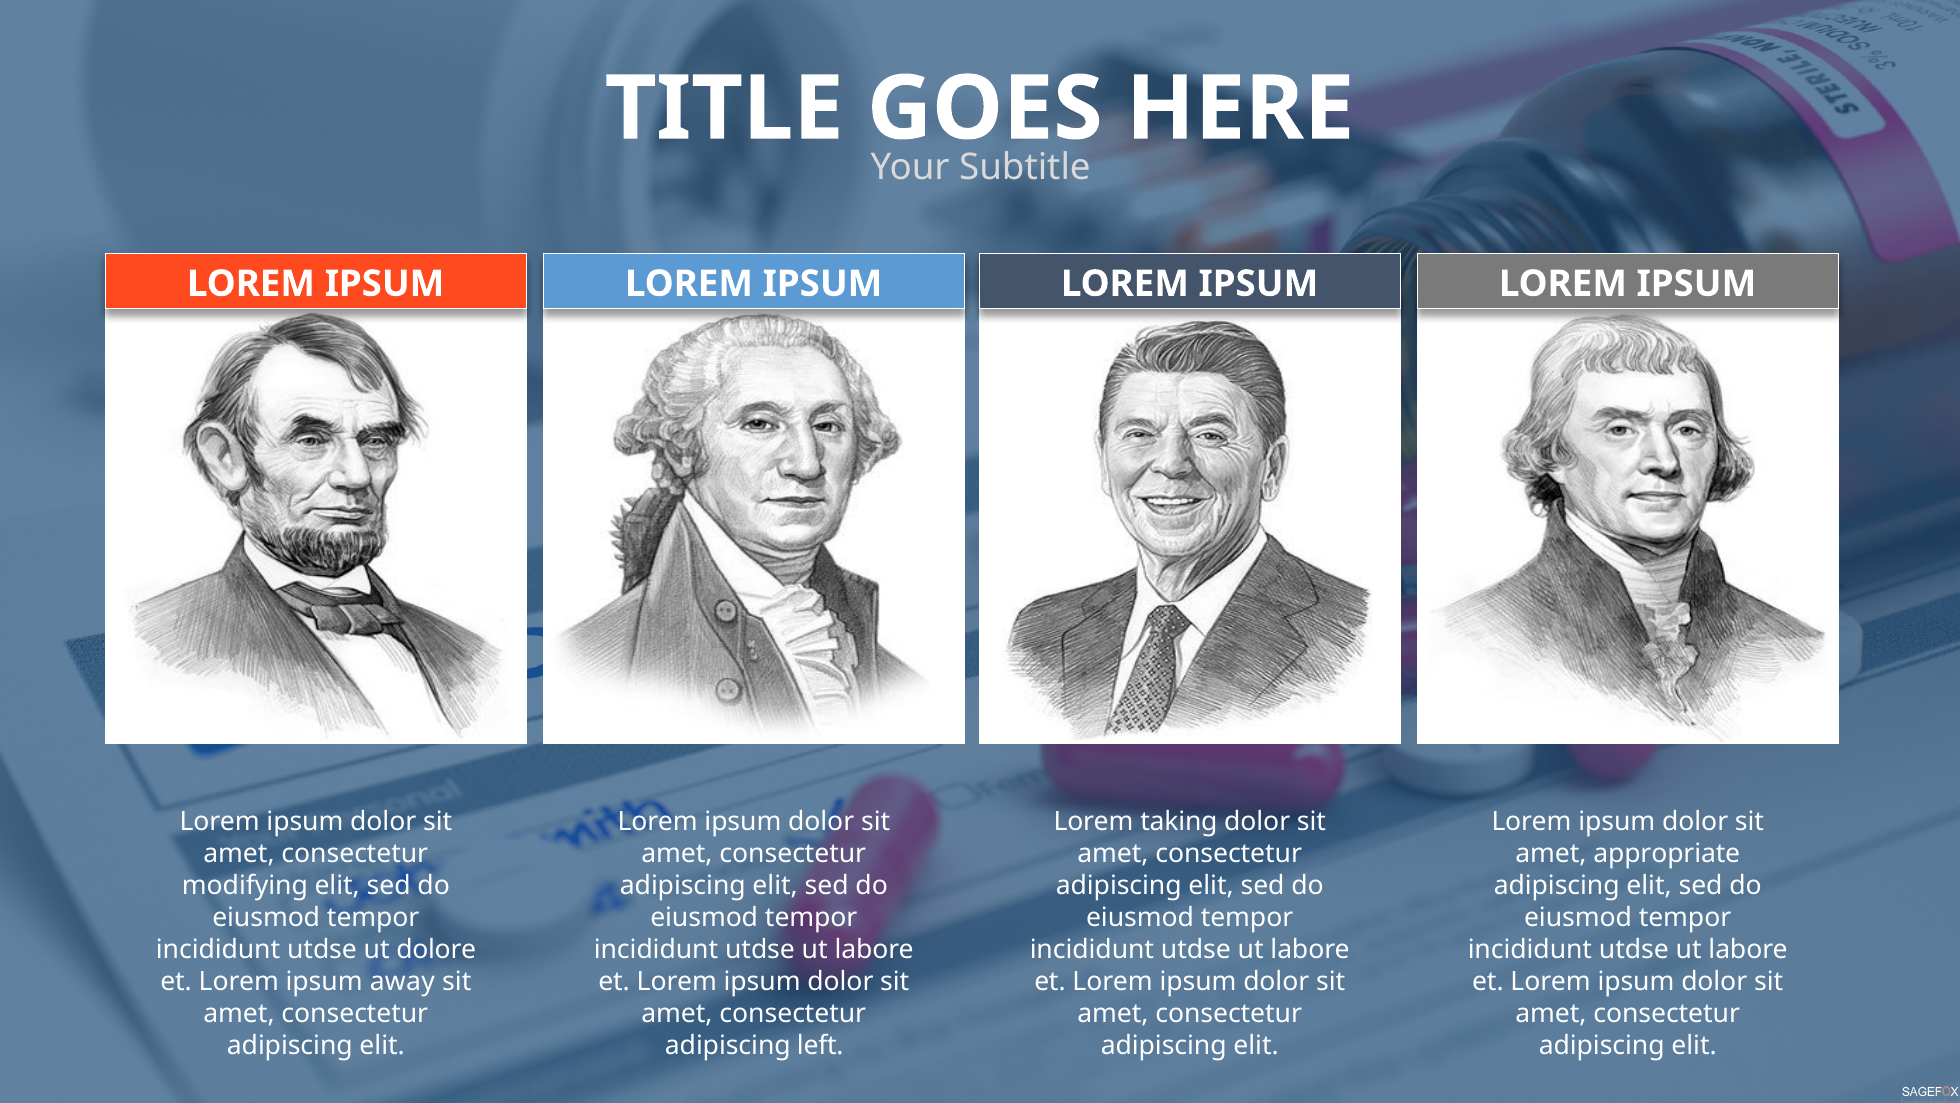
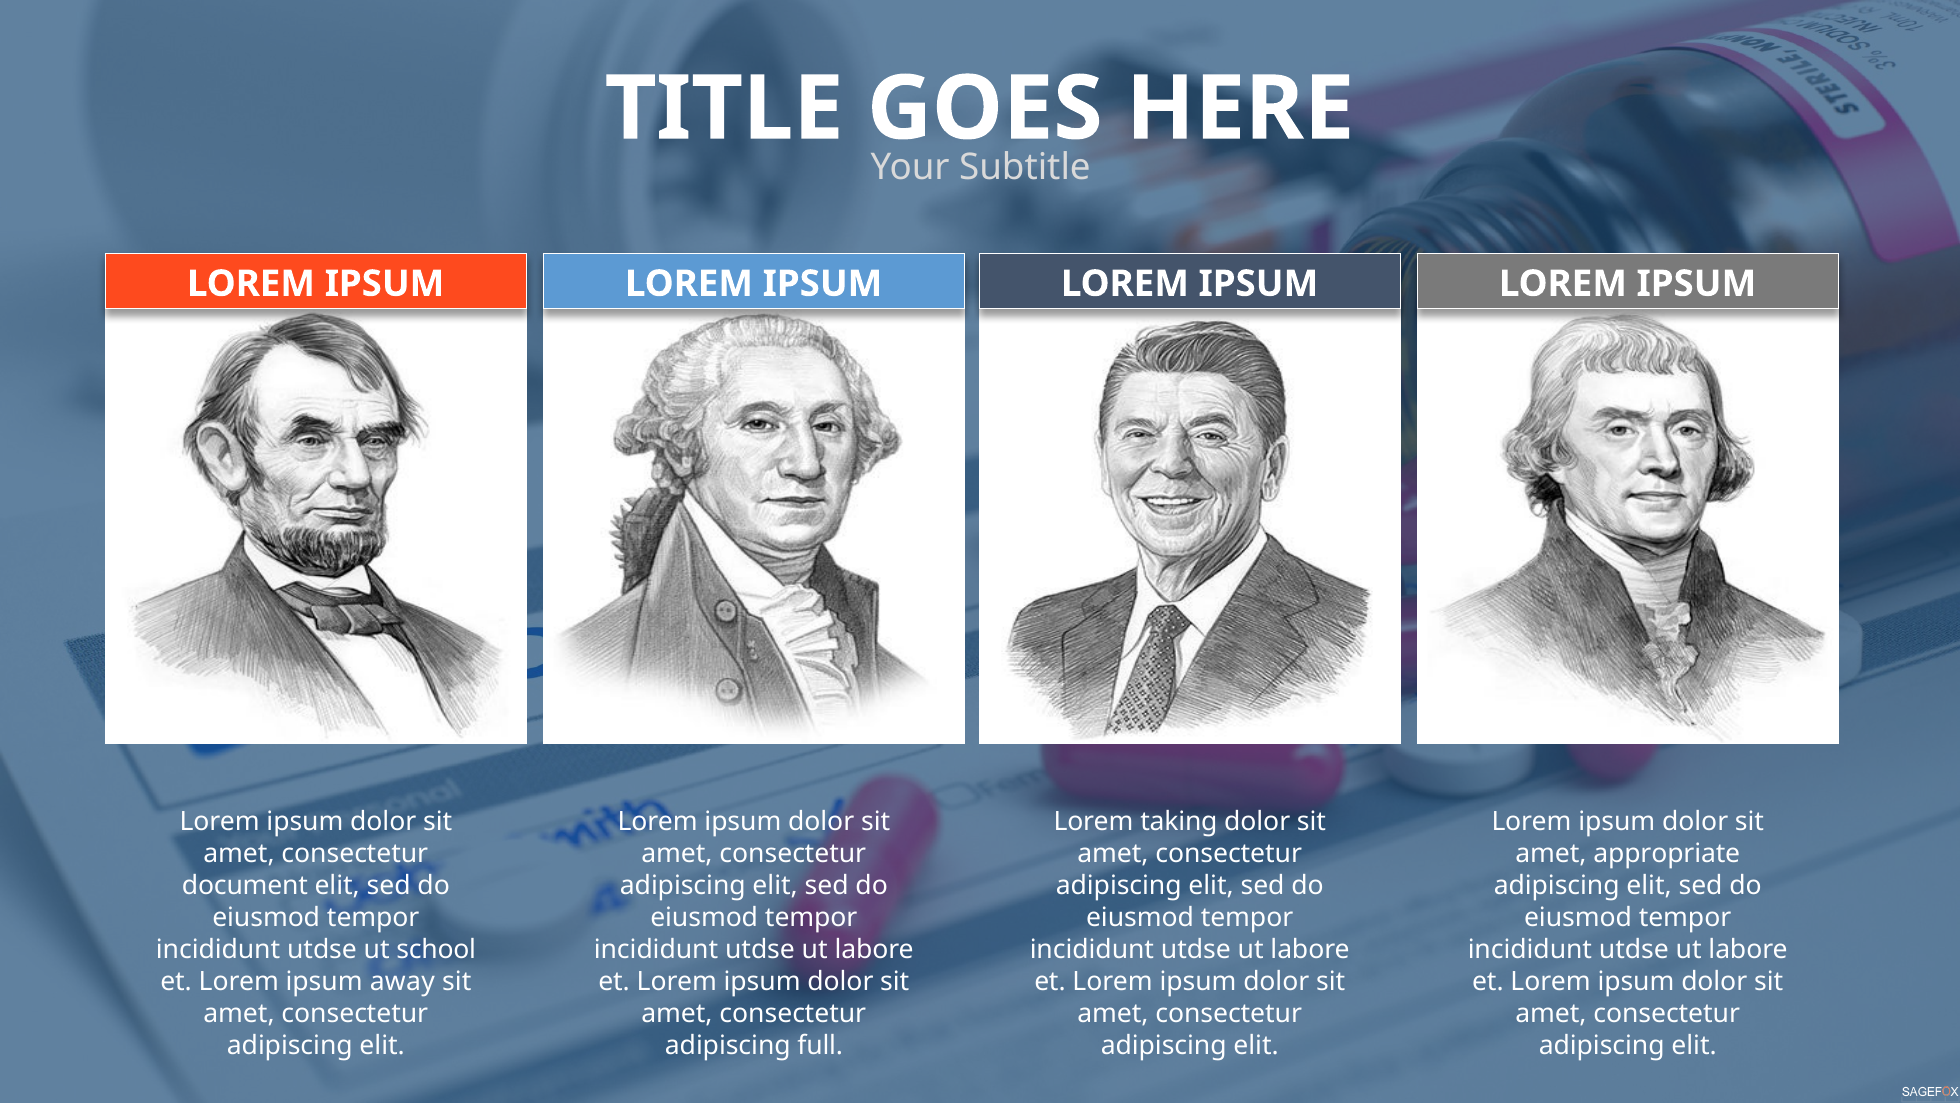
modifying: modifying -> document (245, 885)
dolore: dolore -> school (436, 949)
left: left -> full (820, 1045)
